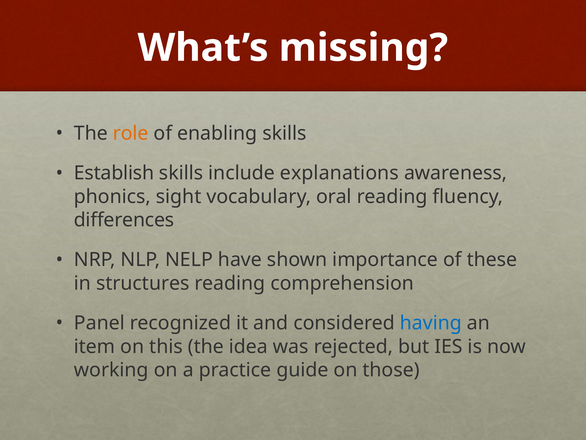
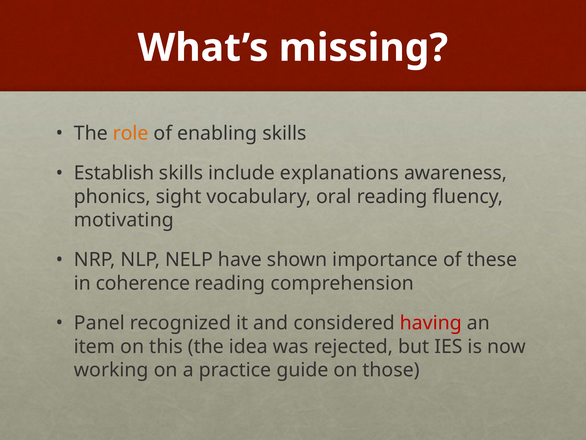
differences: differences -> motivating (124, 220)
structures: structures -> coherence (143, 283)
having colour: blue -> red (431, 323)
